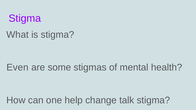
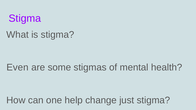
talk: talk -> just (127, 100)
